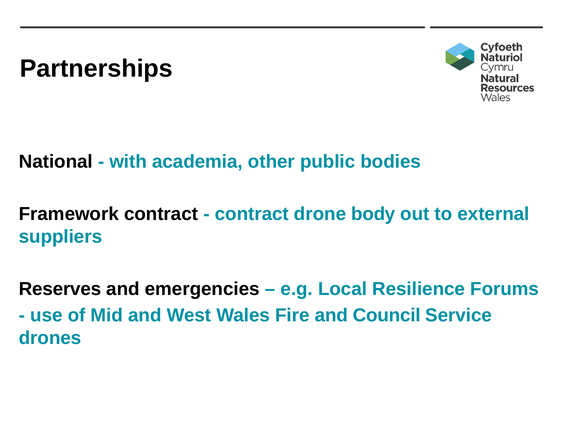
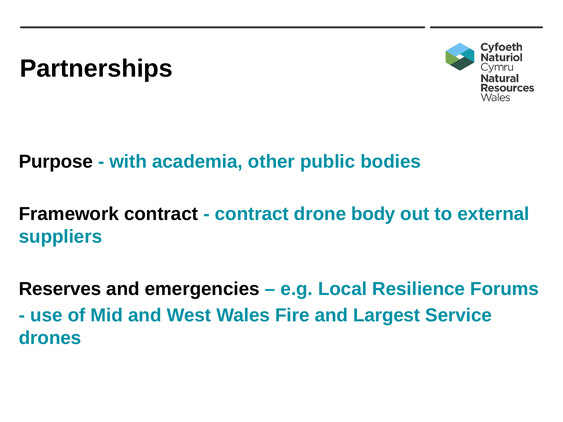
National: National -> Purpose (56, 162)
Council: Council -> Largest (387, 315)
